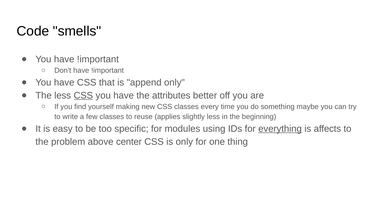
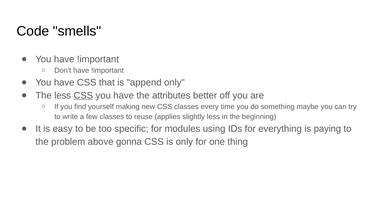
everything underline: present -> none (280, 129)
affects: affects -> paying (327, 129)
center: center -> gonna (129, 142)
